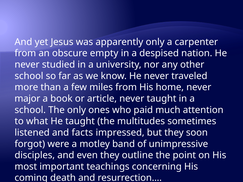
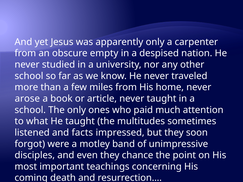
major: major -> arose (27, 99)
outline: outline -> chance (138, 155)
